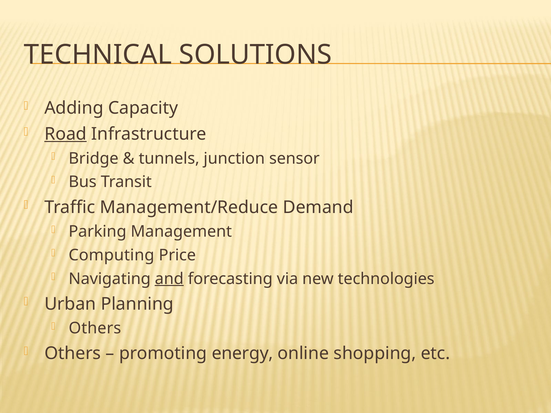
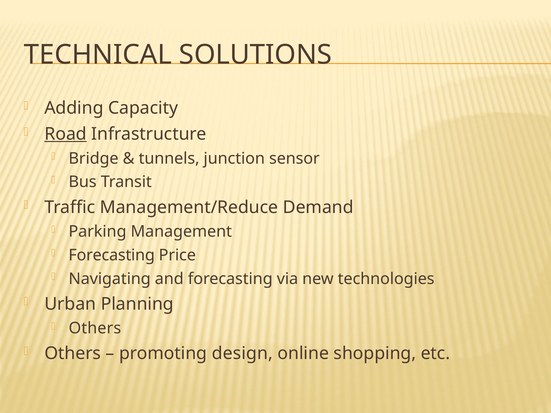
Computing: Computing -> Forecasting (112, 255)
and underline: present -> none (169, 279)
energy: energy -> design (242, 354)
